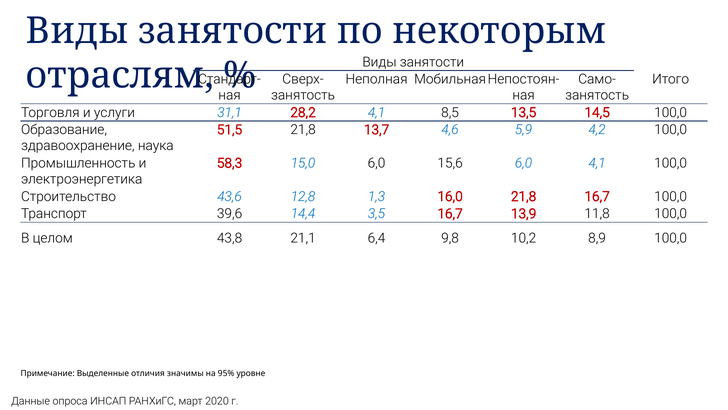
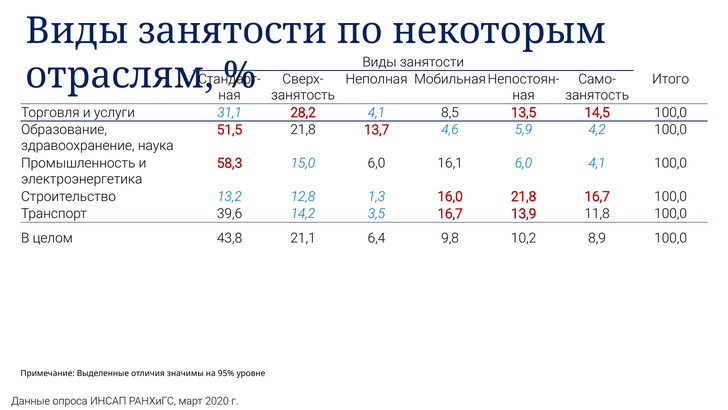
15,6: 15,6 -> 16,1 (450, 163)
43,6: 43,6 -> 13,2 (230, 196)
14,4: 14,4 -> 14,2 (303, 213)
